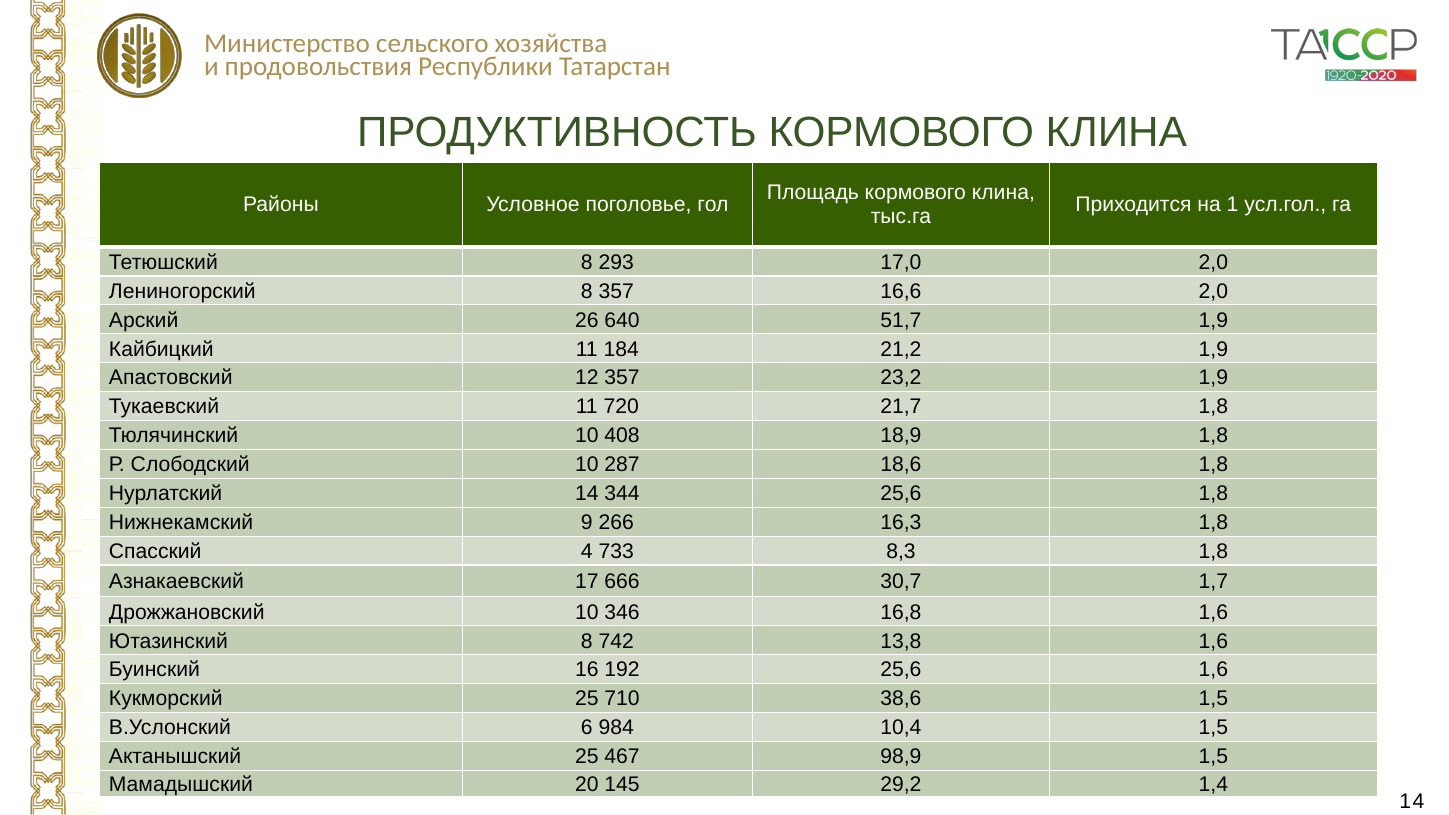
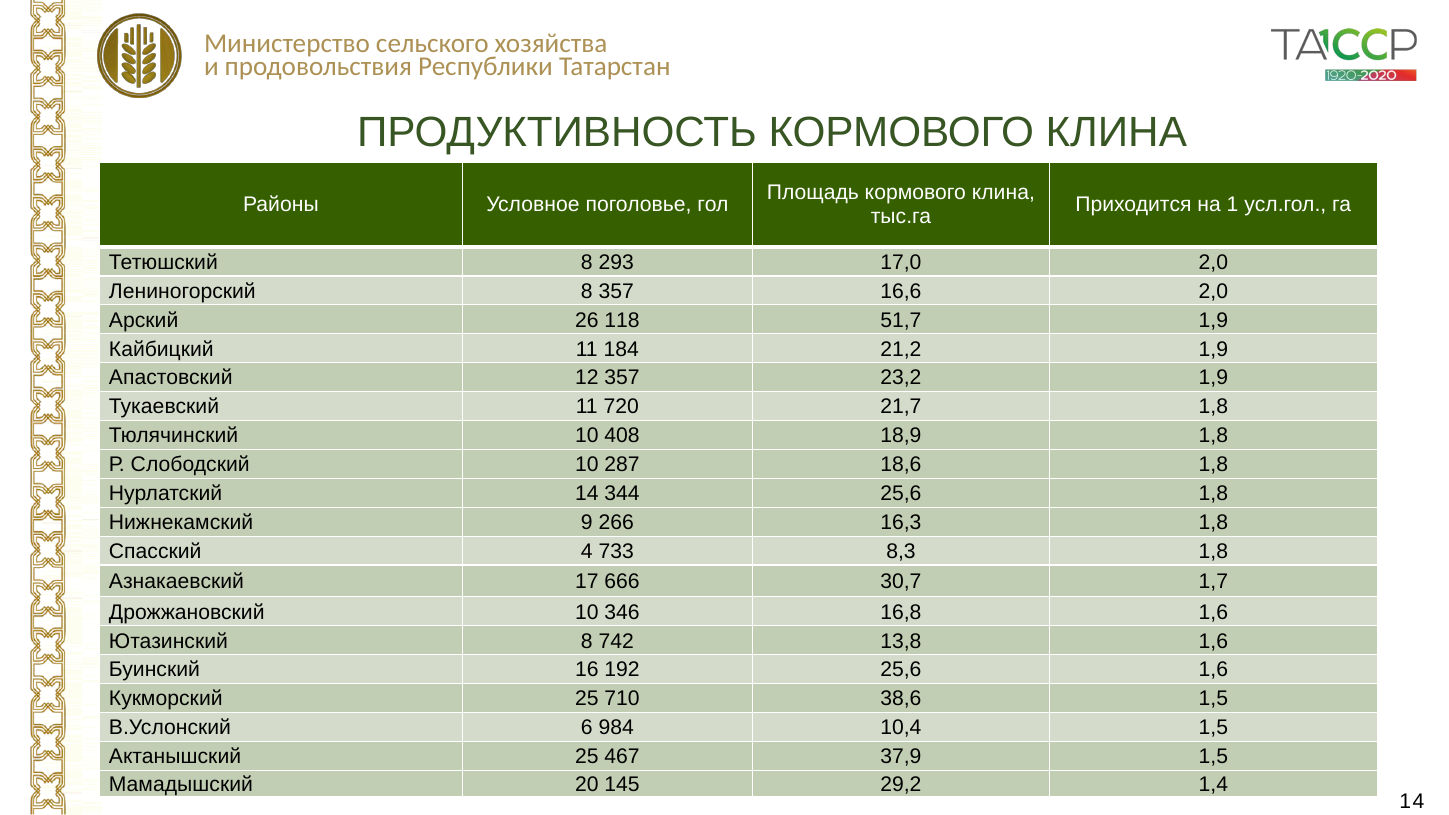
640: 640 -> 118 (622, 320)
98,9: 98,9 -> 37,9 (901, 757)
